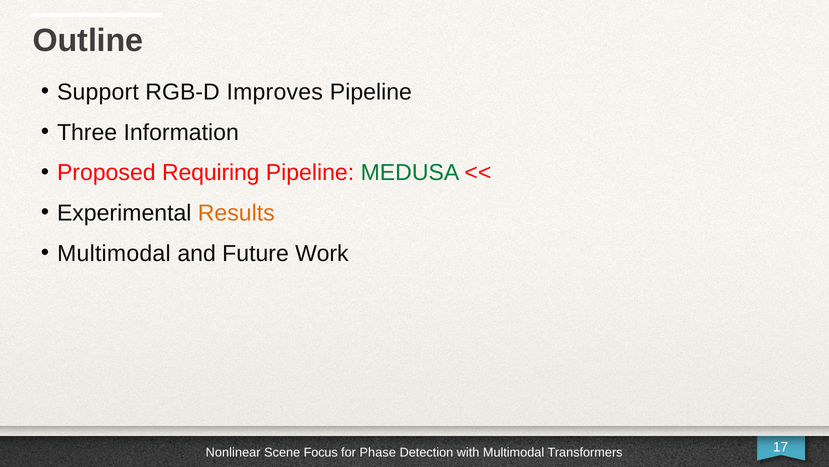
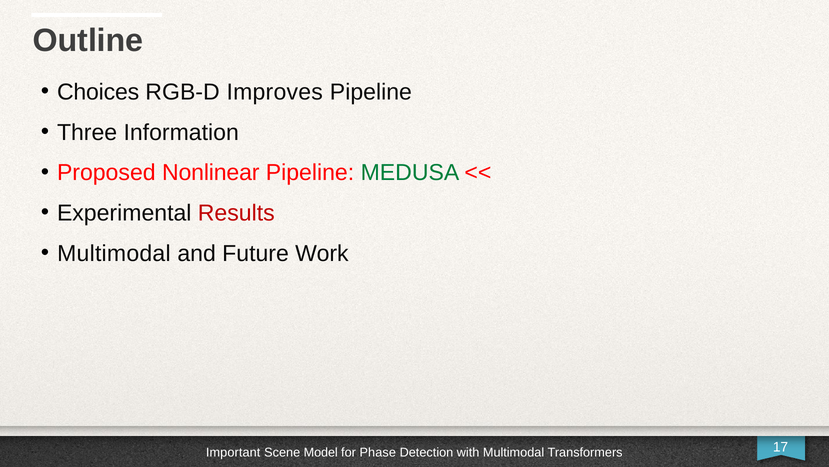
Support: Support -> Choices (98, 92)
Requiring: Requiring -> Nonlinear (211, 172)
Results colour: orange -> red (236, 213)
Nonlinear: Nonlinear -> Important (233, 452)
Focus: Focus -> Model (321, 452)
